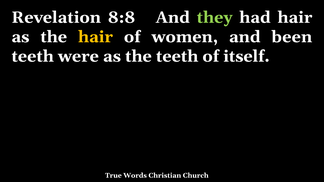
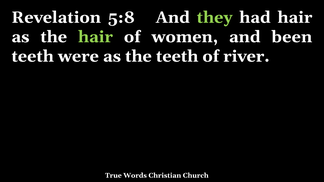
8:8: 8:8 -> 5:8 (121, 17)
hair colour: yellow -> light green (95, 37)
itself: itself -> river (246, 56)
